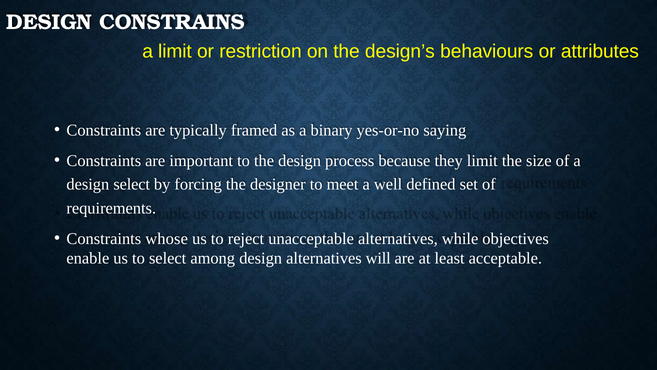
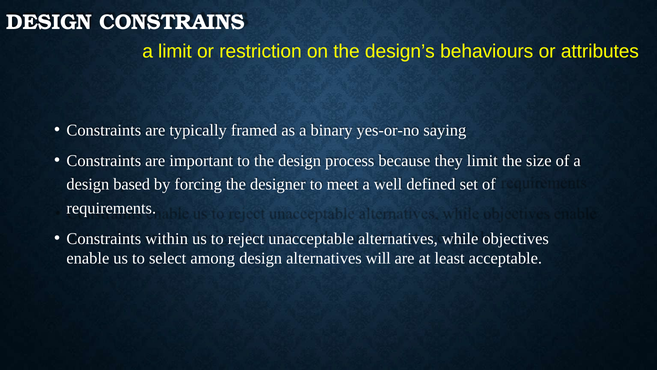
design select: select -> based (132, 184)
whose: whose -> within (167, 238)
